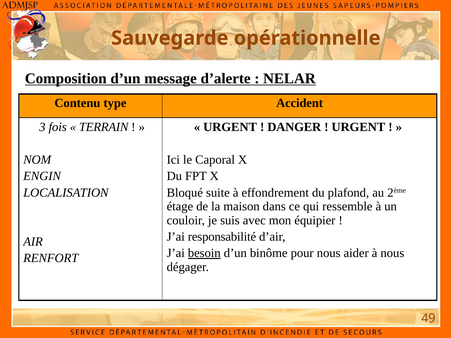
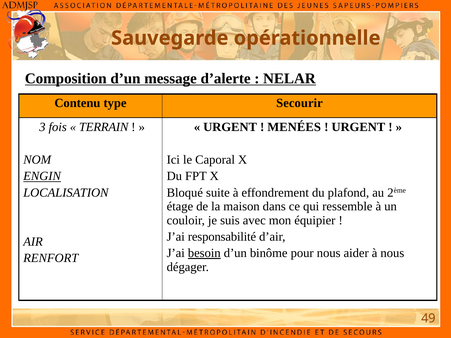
Accident: Accident -> Secourir (299, 103)
DANGER: DANGER -> MENÉES (294, 127)
ENGIN underline: none -> present (42, 176)
